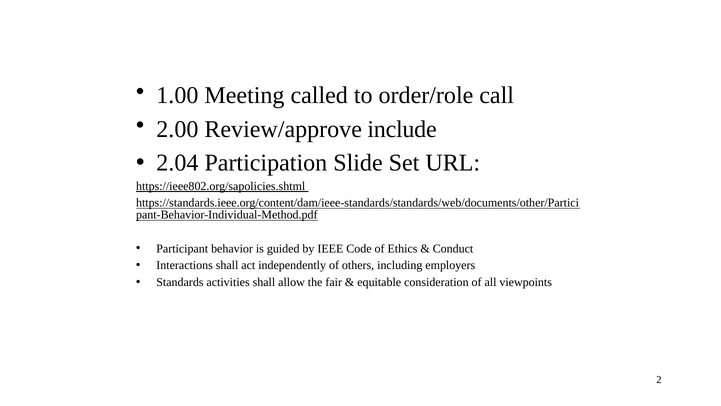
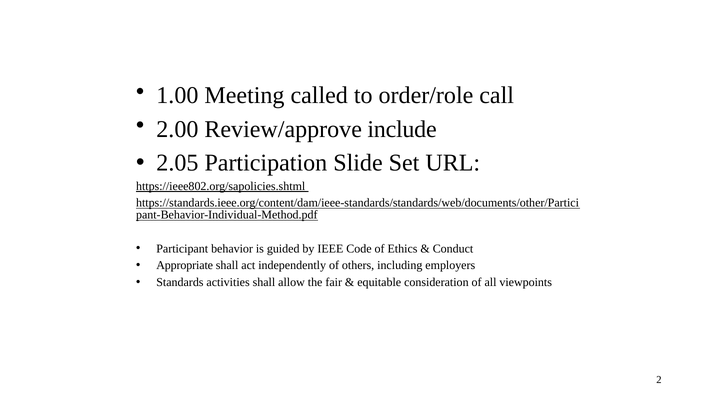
2.04: 2.04 -> 2.05 (177, 163)
Interactions: Interactions -> Appropriate (185, 265)
